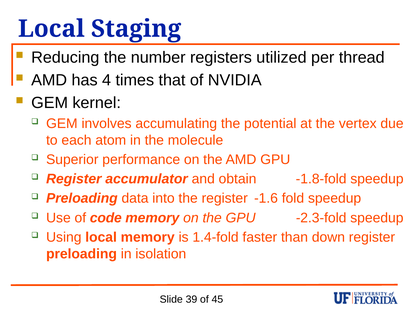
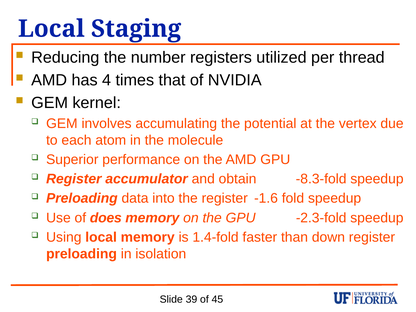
-1.8-fold: -1.8-fold -> -8.3-fold (321, 179)
code: code -> does (106, 218)
